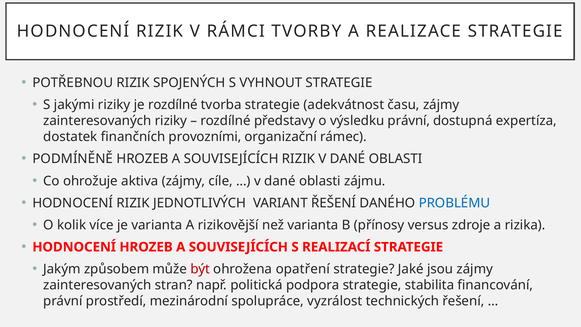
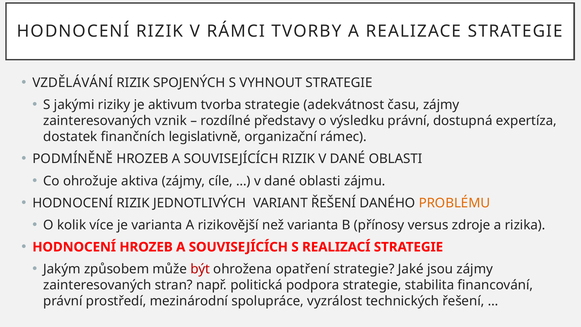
POTŘEBNOU: POTŘEBNOU -> VZDĚLÁVÁNÍ (73, 83)
je rozdílné: rozdílné -> aktivum (173, 105)
zainteresovaných riziky: riziky -> vznik (171, 121)
provozními: provozními -> legislativně (205, 137)
PROBLÉMU colour: blue -> orange (454, 203)
